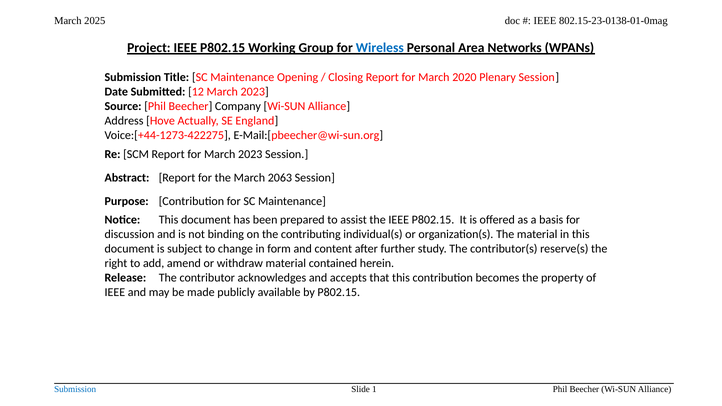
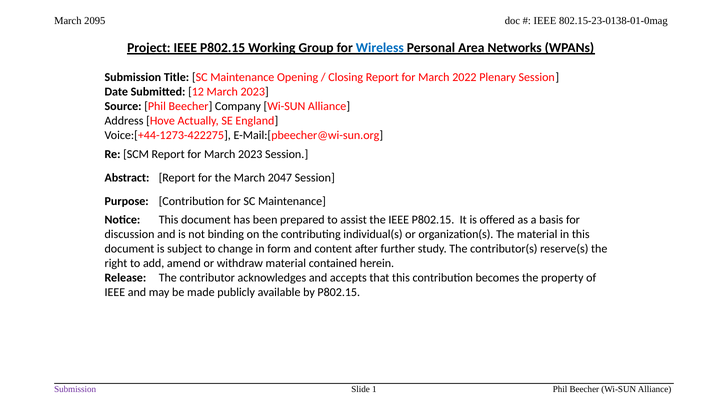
2025: 2025 -> 2095 (95, 21)
2020: 2020 -> 2022 (464, 77)
2063: 2063 -> 2047 (280, 178)
Submission colour: blue -> purple (75, 389)
